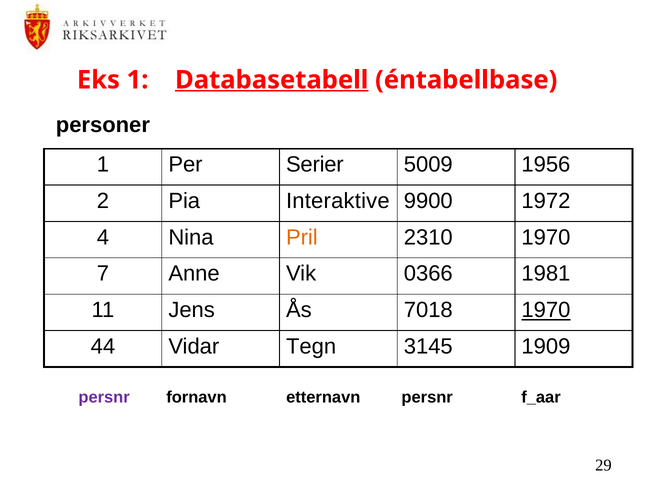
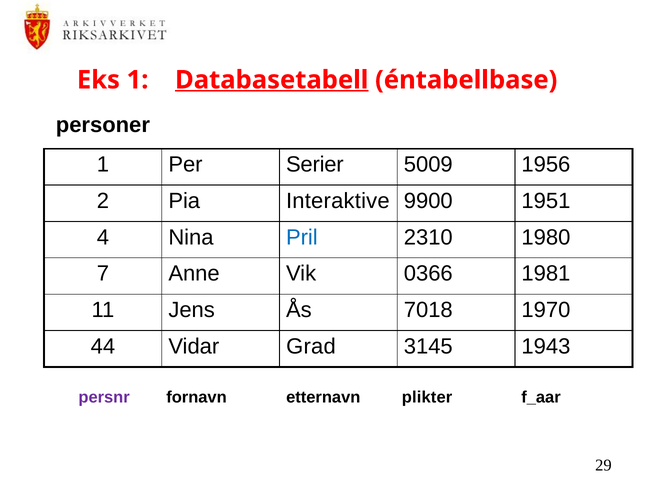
1972: 1972 -> 1951 (546, 201)
Pril colour: orange -> blue (302, 237)
2310 1970: 1970 -> 1980 (546, 237)
1970 underline: present -> none (546, 310)
Tegn: Tegn -> Grad (311, 346)
1909: 1909 -> 1943 (546, 346)
etternavn persnr: persnr -> plikter (427, 397)
